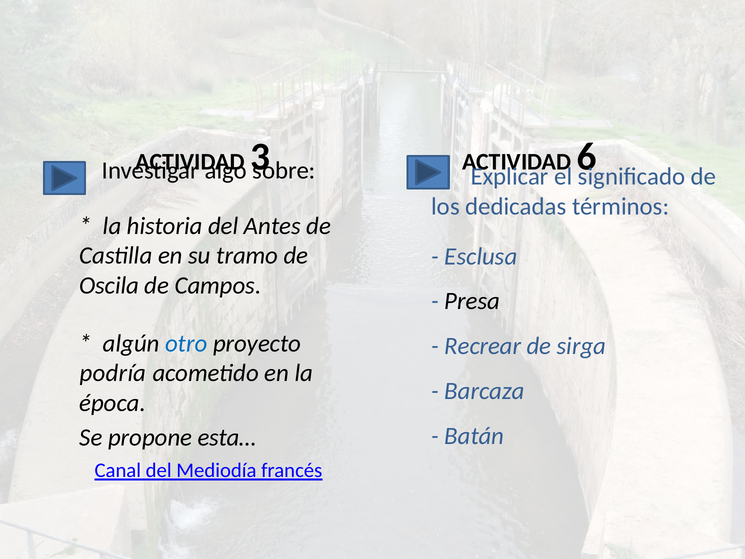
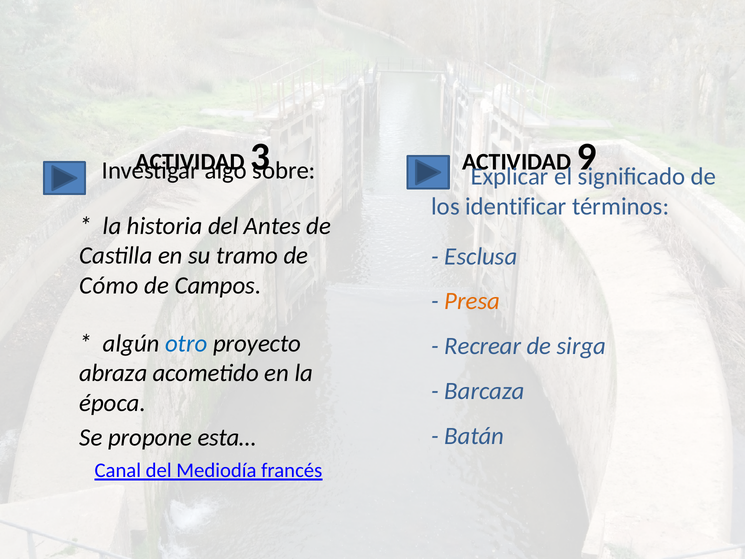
6: 6 -> 9 (587, 157)
dedicadas: dedicadas -> identificar (516, 206)
Oscila: Oscila -> Cómo (109, 285)
Presa colour: black -> orange (472, 301)
podría: podría -> abraza (113, 373)
